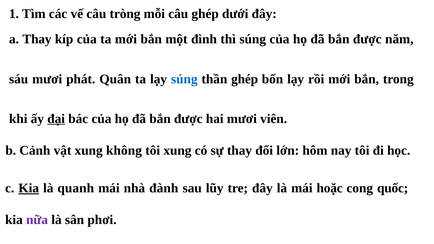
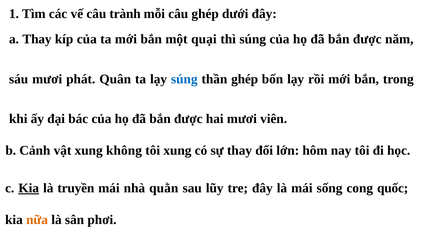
tròng: tròng -> trành (125, 14)
đình: đình -> quại (204, 39)
đại underline: present -> none (56, 119)
quanh: quanh -> truyền (76, 188)
đành: đành -> quằn (164, 188)
hoặc: hoặc -> sống (330, 188)
nữa colour: purple -> orange (37, 220)
